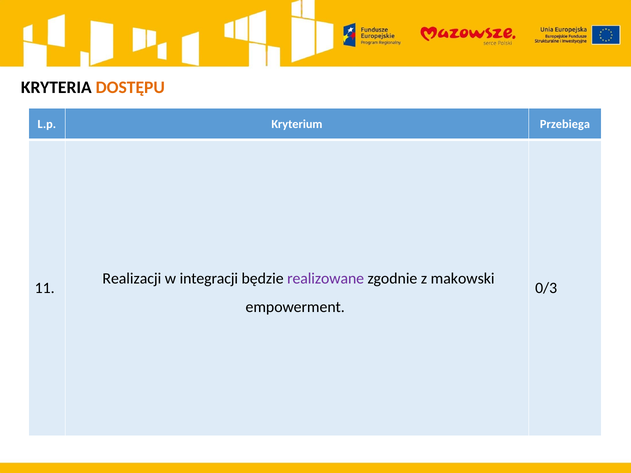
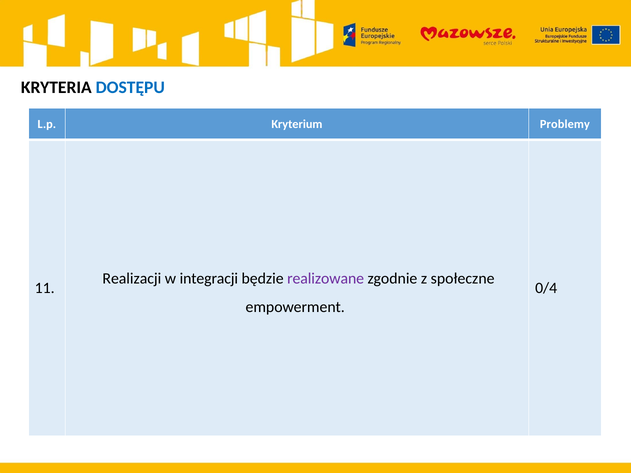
DOSTĘPU colour: orange -> blue (130, 87)
Przebiega: Przebiega -> Problemy (565, 124)
makowski: makowski -> społeczne (463, 279)
0/3: 0/3 -> 0/4 (546, 288)
